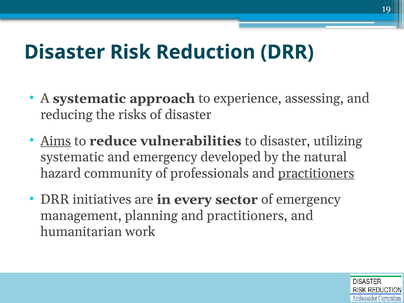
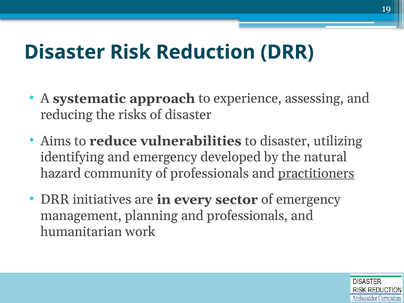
Aims underline: present -> none (56, 141)
systematic: systematic -> identifying (72, 157)
planning and practitioners: practitioners -> professionals (247, 216)
